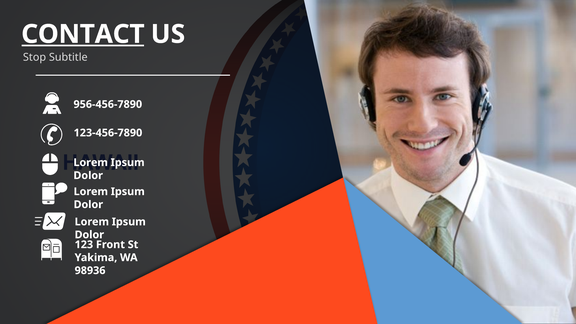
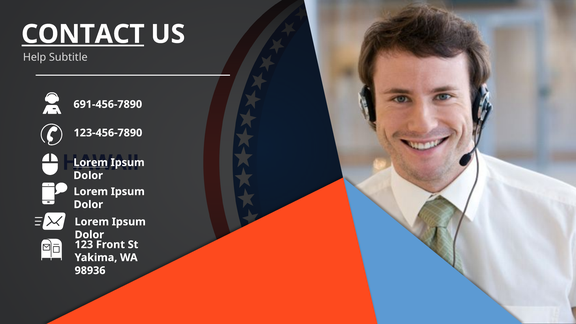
Stop: Stop -> Help (35, 57)
956-456-7890: 956-456-7890 -> 691-456-7890 (108, 104)
Lorem underline: none -> present (91, 163)
